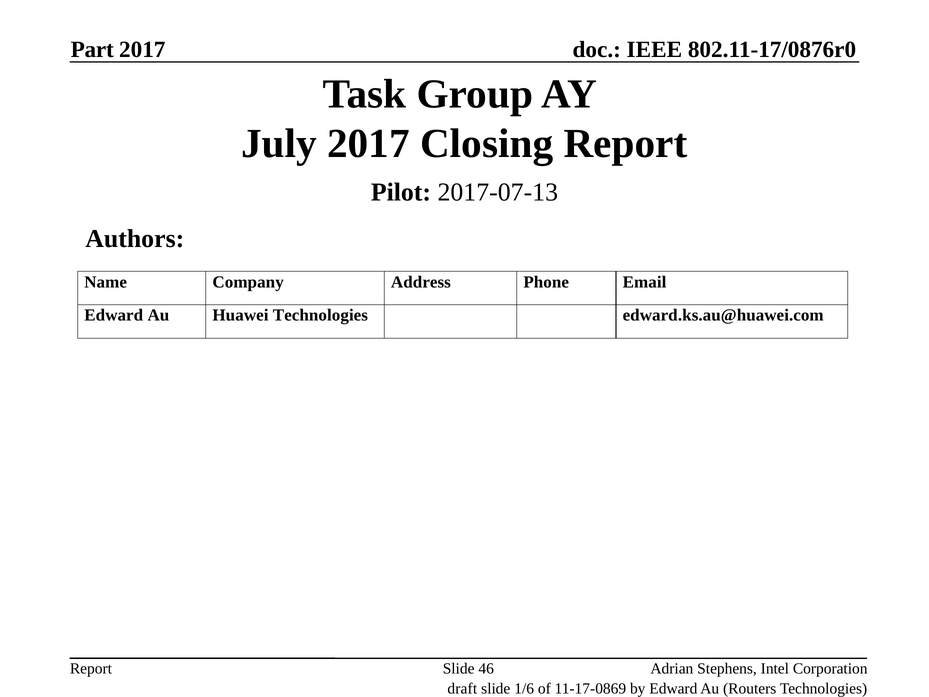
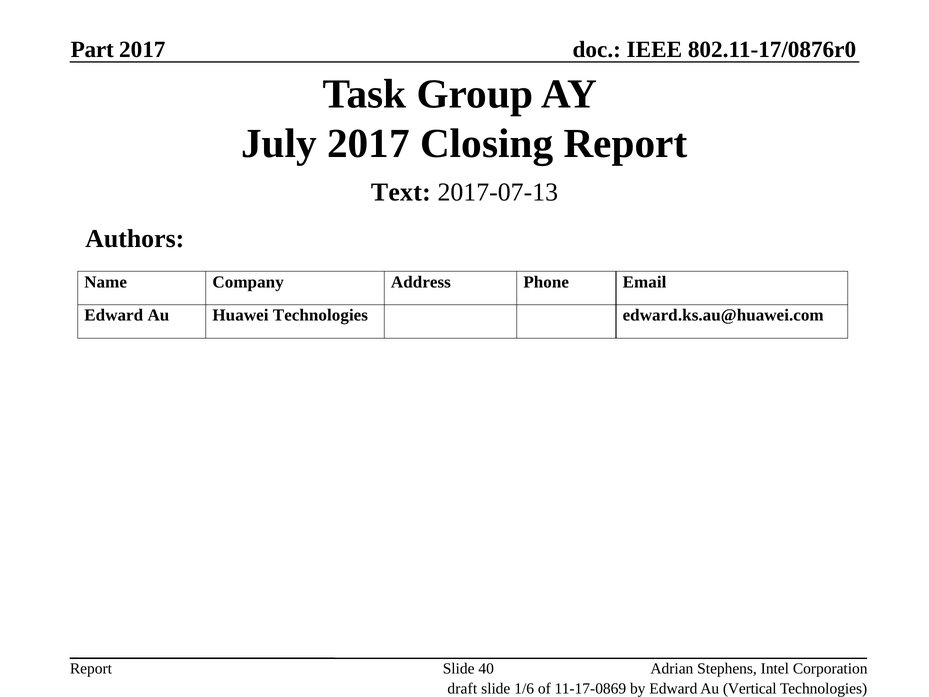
Pilot: Pilot -> Text (401, 192)
46: 46 -> 40 (486, 668)
Routers: Routers -> Vertical (750, 689)
